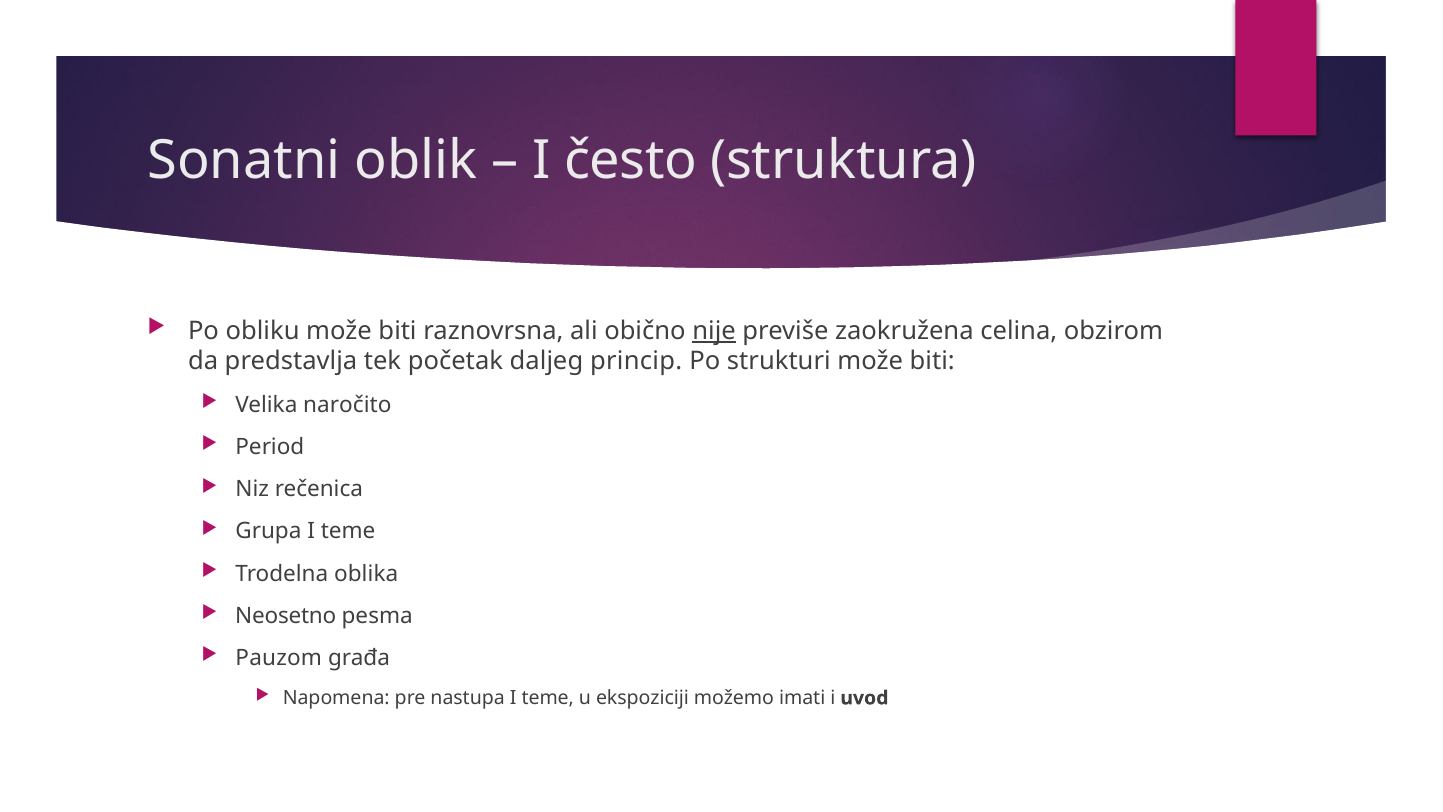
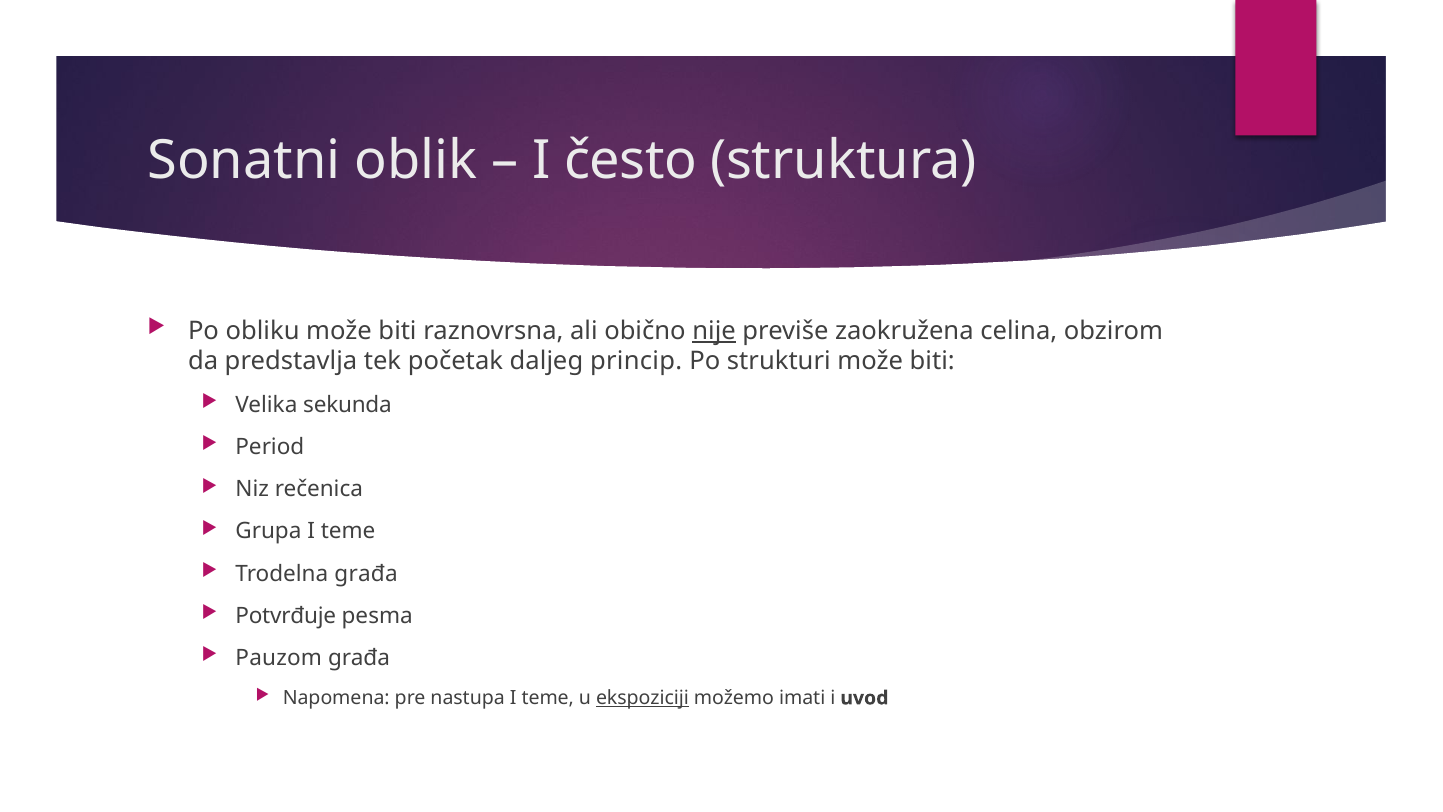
naročito: naročito -> sekunda (347, 405)
Trodelna oblika: oblika -> građa (366, 573)
Neosetno: Neosetno -> Potvrđuje (286, 616)
ekspoziciji underline: none -> present (642, 698)
